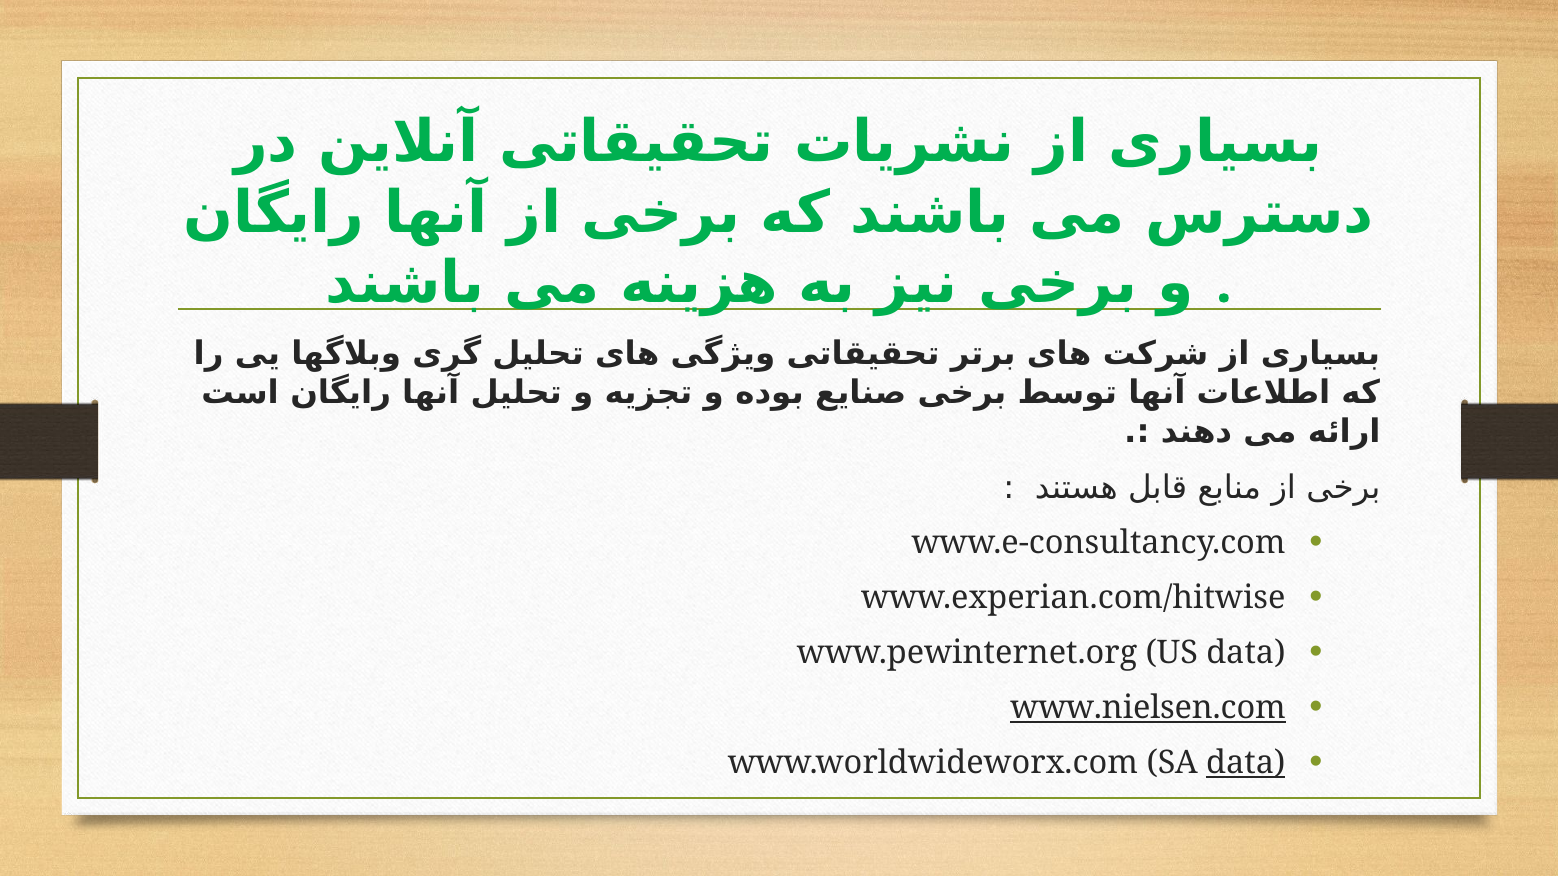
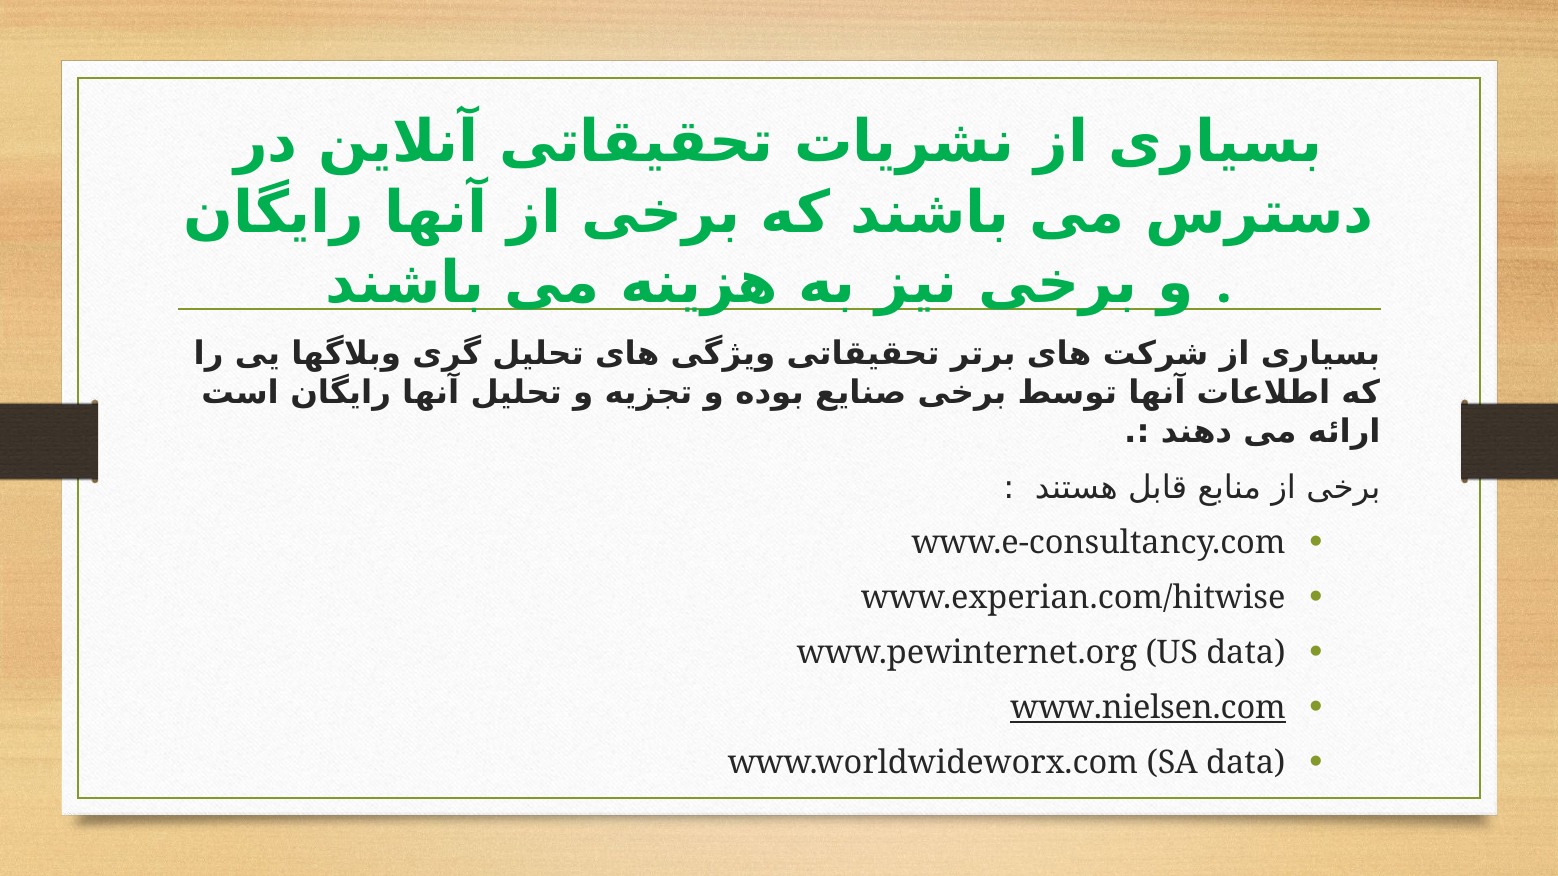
data underline: present -> none (1246, 764)
